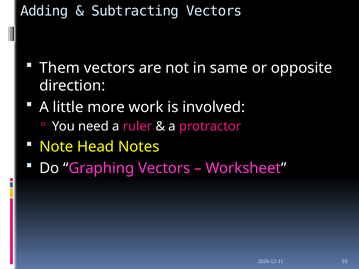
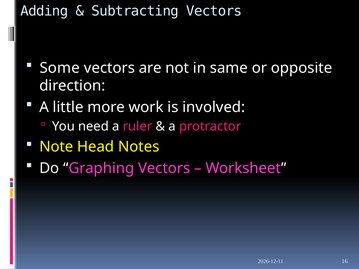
Them: Them -> Some (60, 68)
